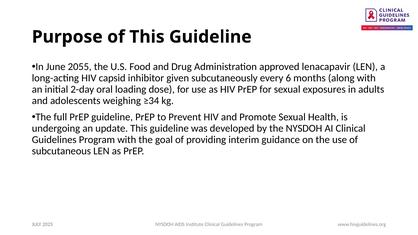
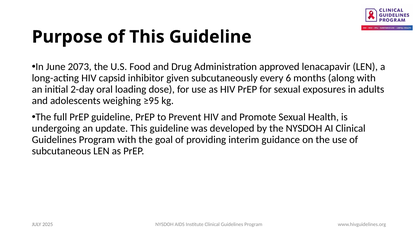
2055: 2055 -> 2073 (80, 67)
≥34: ≥34 -> ≥95 (151, 101)
